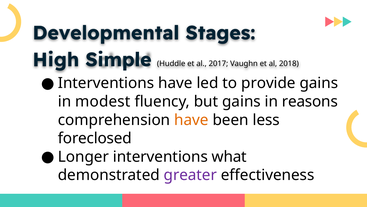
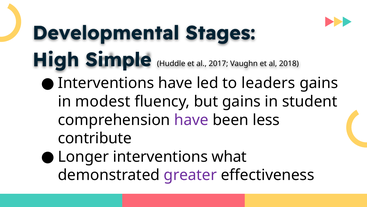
provide: provide -> leaders (268, 83)
reasons: reasons -> student (310, 101)
have colour: orange -> purple (191, 120)
foreclosed: foreclosed -> contribute (95, 138)
